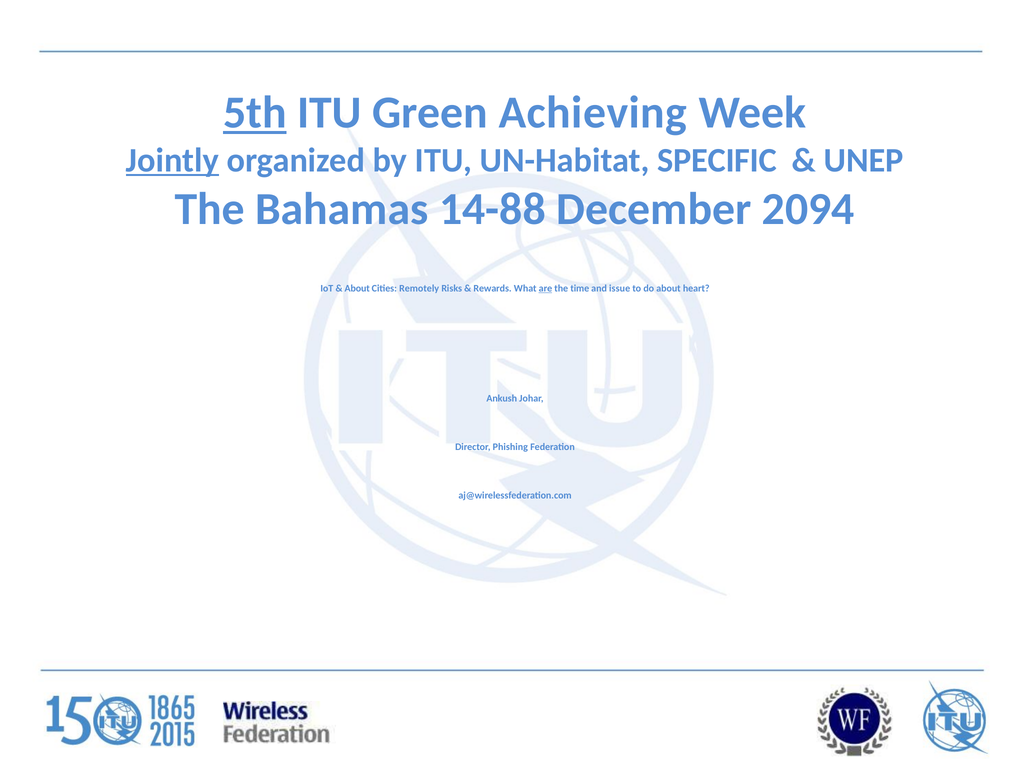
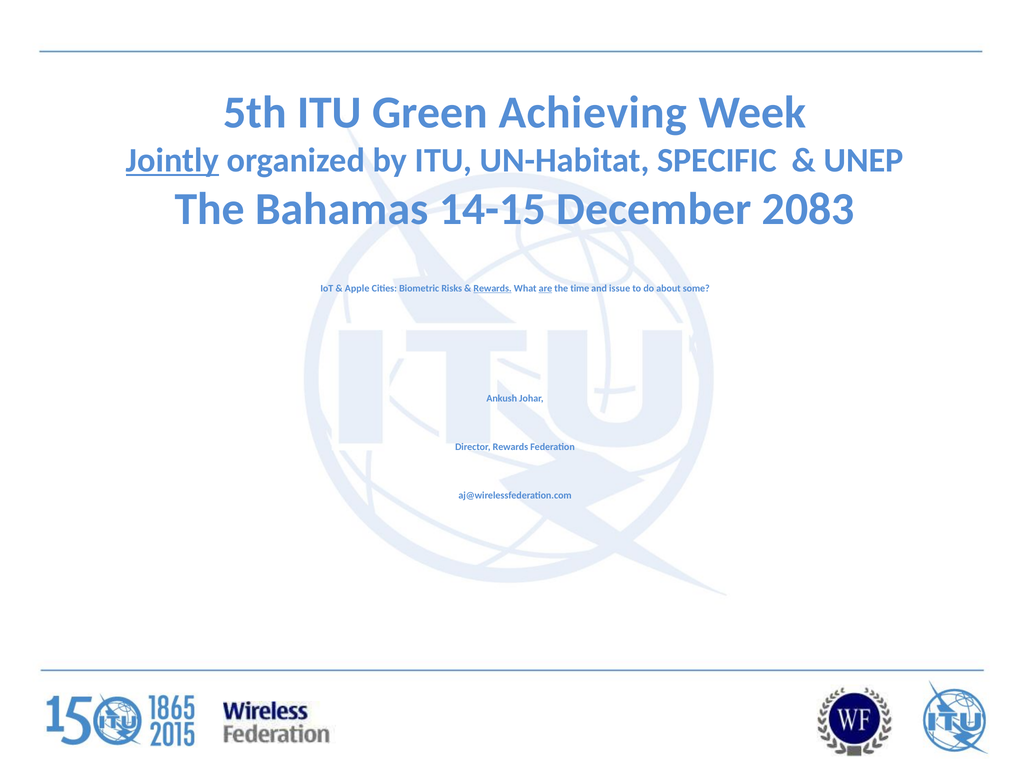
5th underline: present -> none (255, 113)
14-88: 14-88 -> 14-15 (492, 209)
2094: 2094 -> 2083 (808, 209)
About: About -> Apple (357, 288)
Remotely: Remotely -> Biometric (419, 288)
Rewards underline: none -> present (493, 288)
heart: heart -> some (696, 288)
Director Phishing: Phishing -> Rewards (510, 447)
